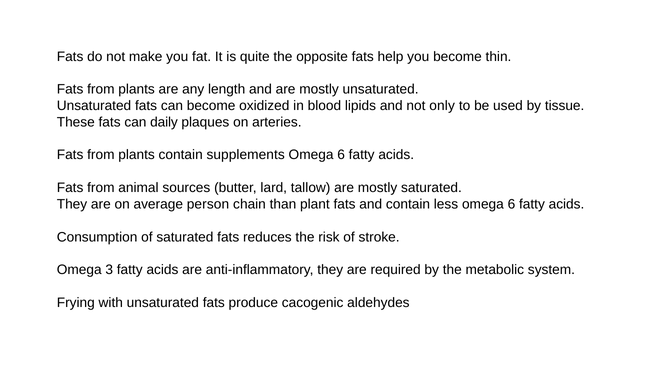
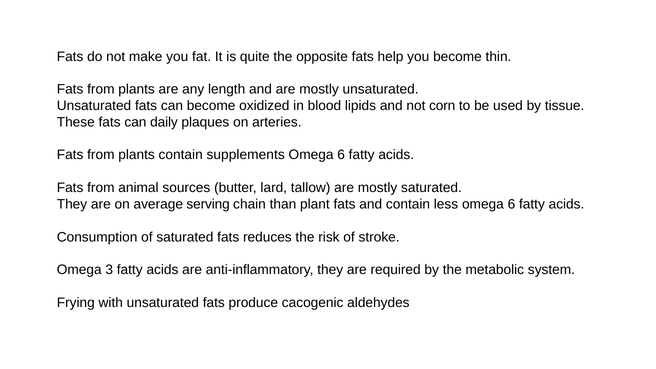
only: only -> corn (442, 106)
person: person -> serving (208, 204)
